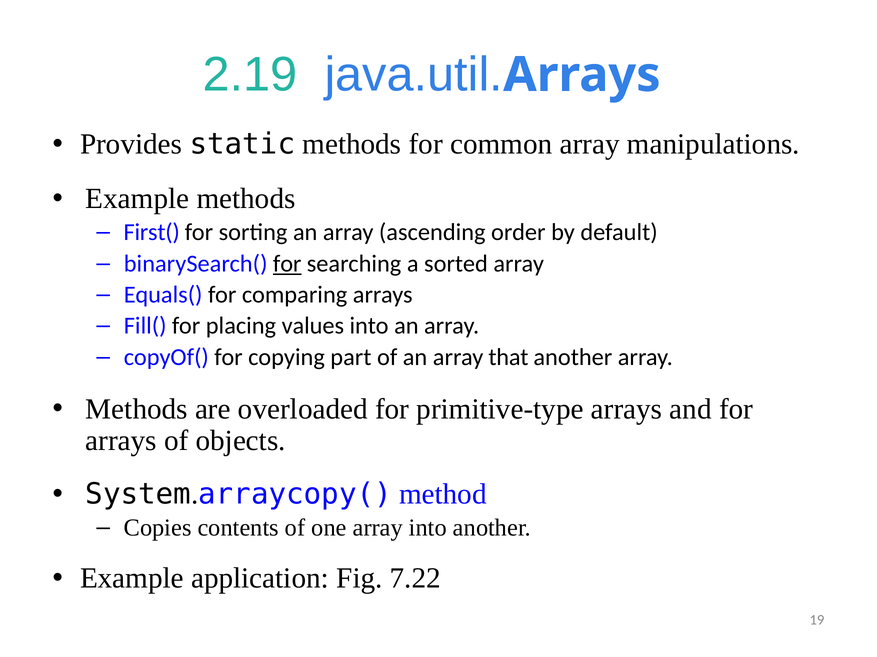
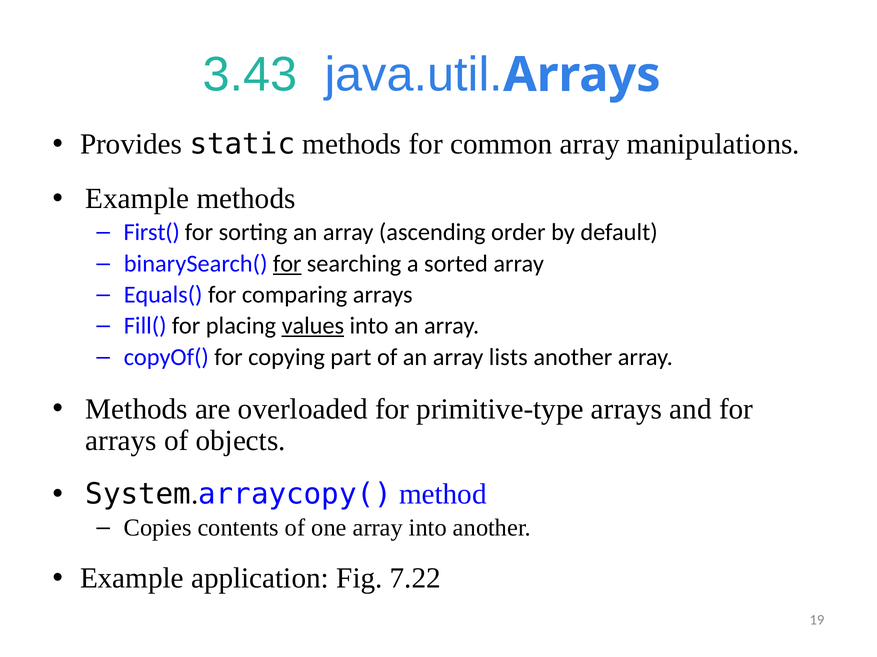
2.19: 2.19 -> 3.43 (250, 75)
values underline: none -> present (313, 326)
that: that -> lists (508, 358)
